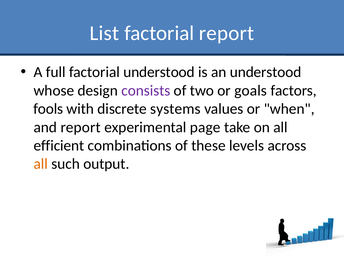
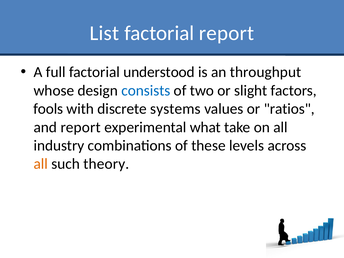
an understood: understood -> throughput (266, 72)
consists colour: purple -> blue (146, 91)
goals: goals -> slight (251, 91)
when: when -> ratios (289, 109)
page: page -> what (205, 127)
efficient: efficient -> industry (59, 146)
output: output -> theory (106, 164)
